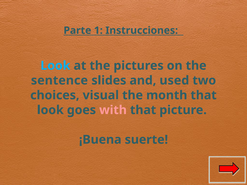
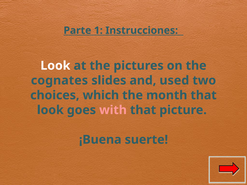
Look colour: light blue -> white (55, 66)
sentence: sentence -> cognates (59, 81)
visual: visual -> which (101, 95)
